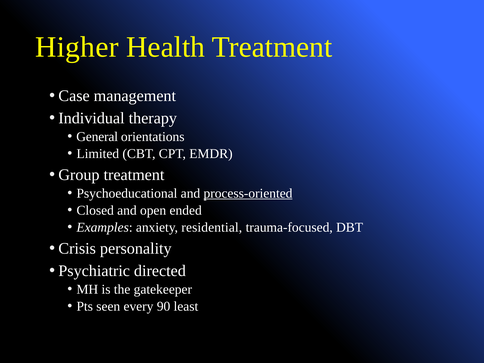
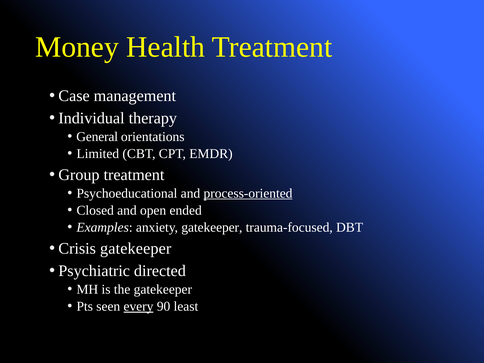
Higher: Higher -> Money (77, 47)
anxiety residential: residential -> gatekeeper (212, 227)
Crisis personality: personality -> gatekeeper (136, 248)
every underline: none -> present (138, 306)
